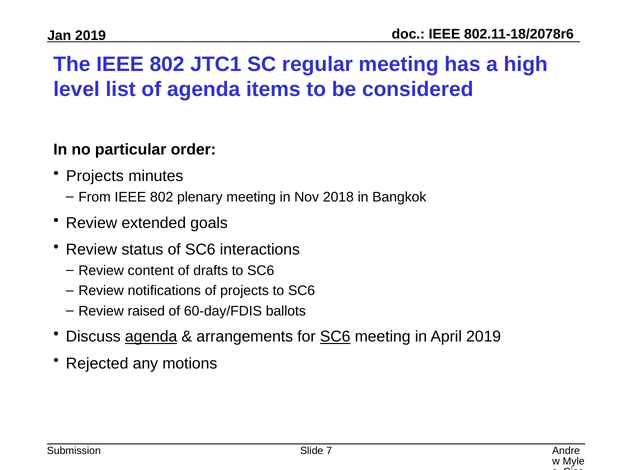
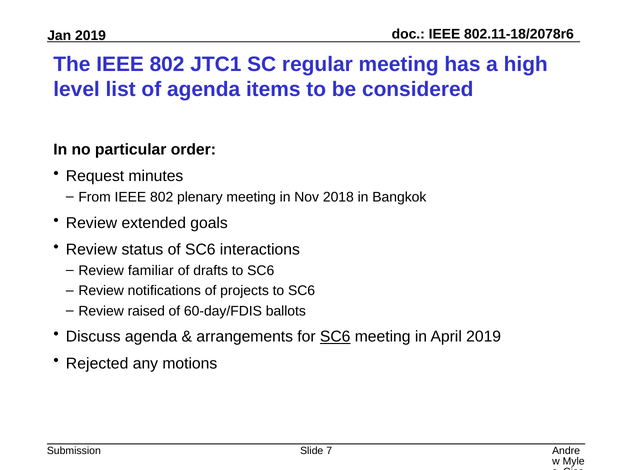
Projects: Projects -> Request (95, 176)
content: content -> familiar (151, 271)
agenda underline: present -> none (151, 337)
